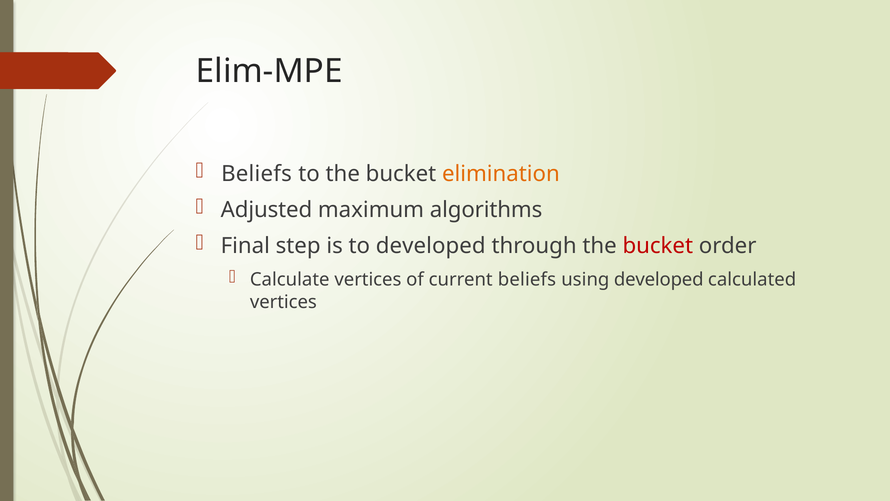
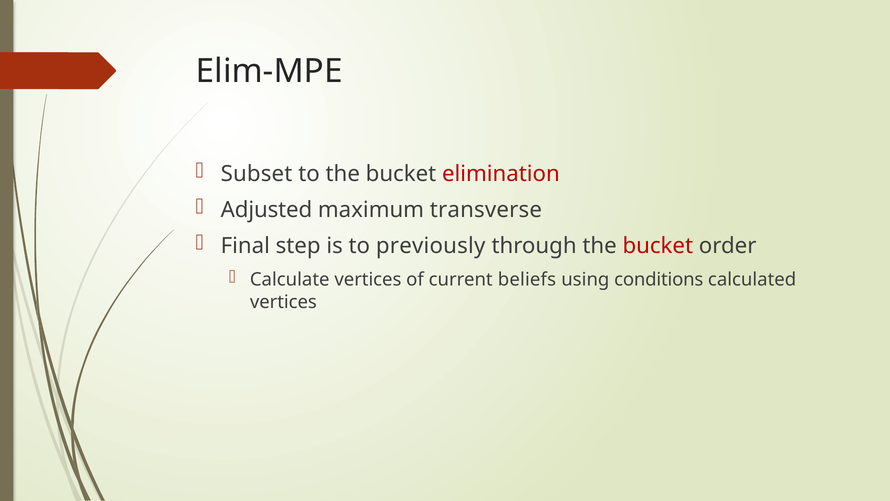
Beliefs: Beliefs -> Subset (257, 174)
elimination colour: orange -> red (501, 174)
algorithms: algorithms -> transverse (486, 210)
to developed: developed -> previously (431, 246)
using developed: developed -> conditions (659, 279)
